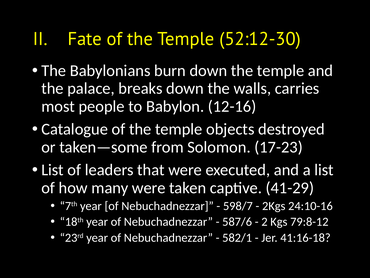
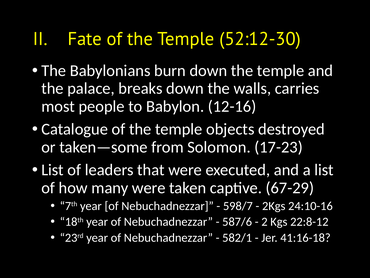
41-29: 41-29 -> 67-29 (290, 187)
79:8-12: 79:8-12 -> 22:8-12 (309, 222)
